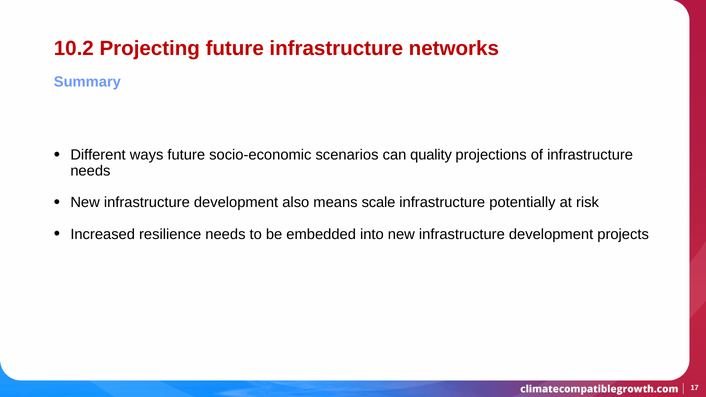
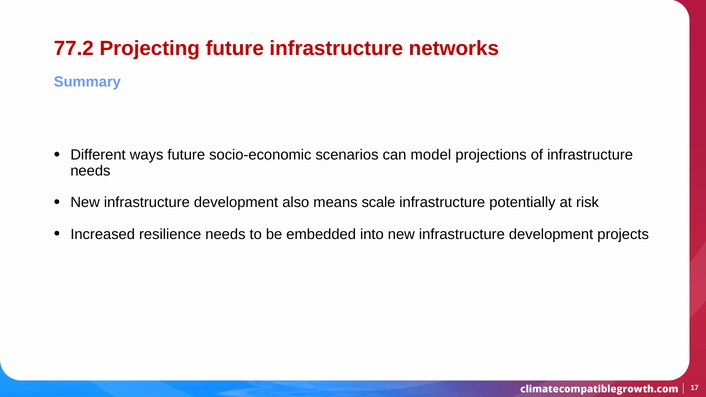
10.2: 10.2 -> 77.2 (74, 48)
quality: quality -> model (431, 155)
